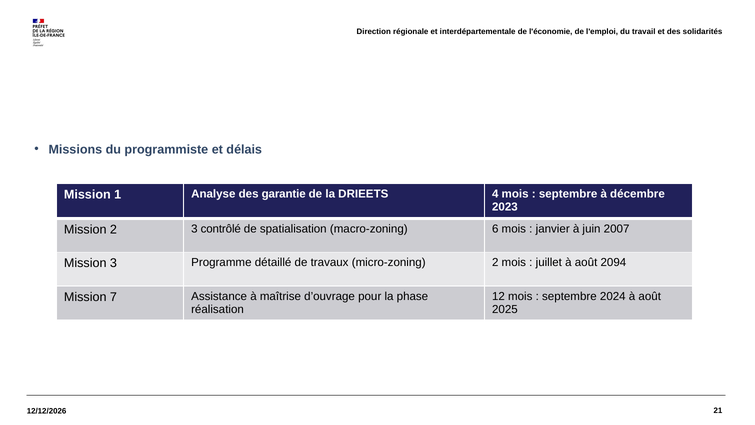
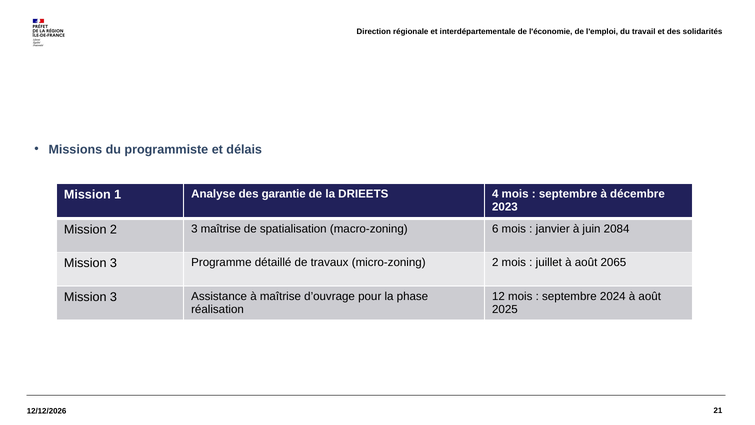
3 contrôlé: contrôlé -> maîtrise (221, 229)
2007: 2007 -> 2084 (617, 229)
2094: 2094 -> 2065 (613, 262)
7: 7 -> 3 (113, 297)
